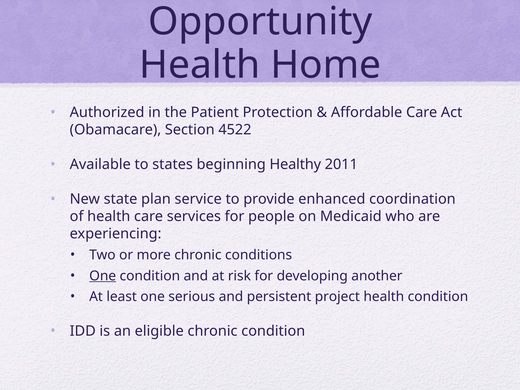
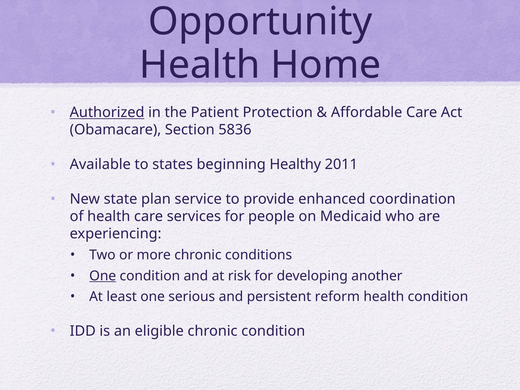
Authorized underline: none -> present (107, 112)
4522: 4522 -> 5836 (235, 130)
project: project -> reform (337, 297)
